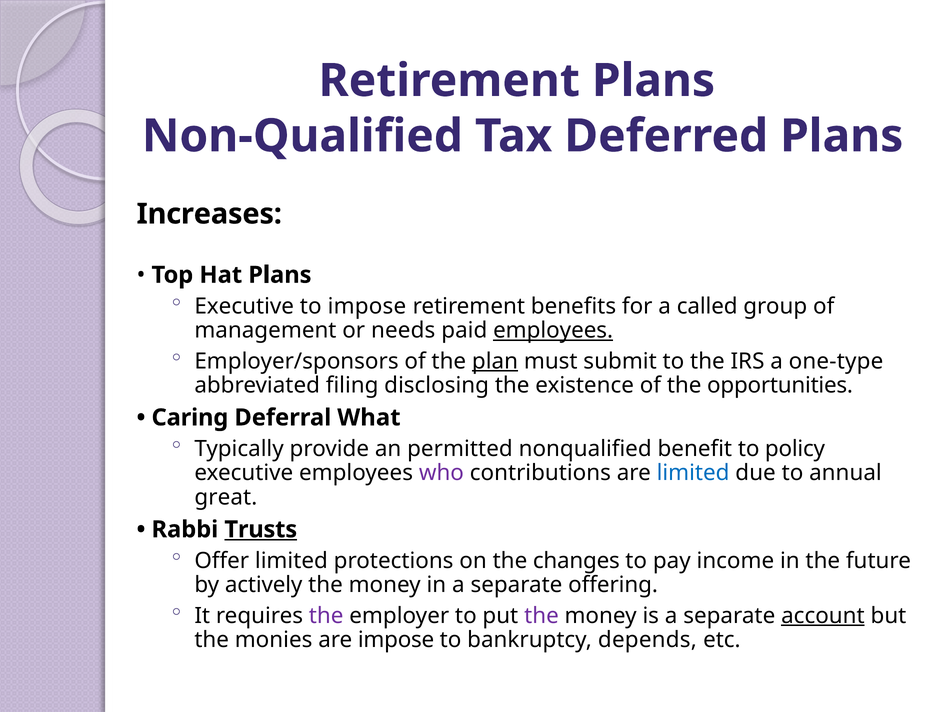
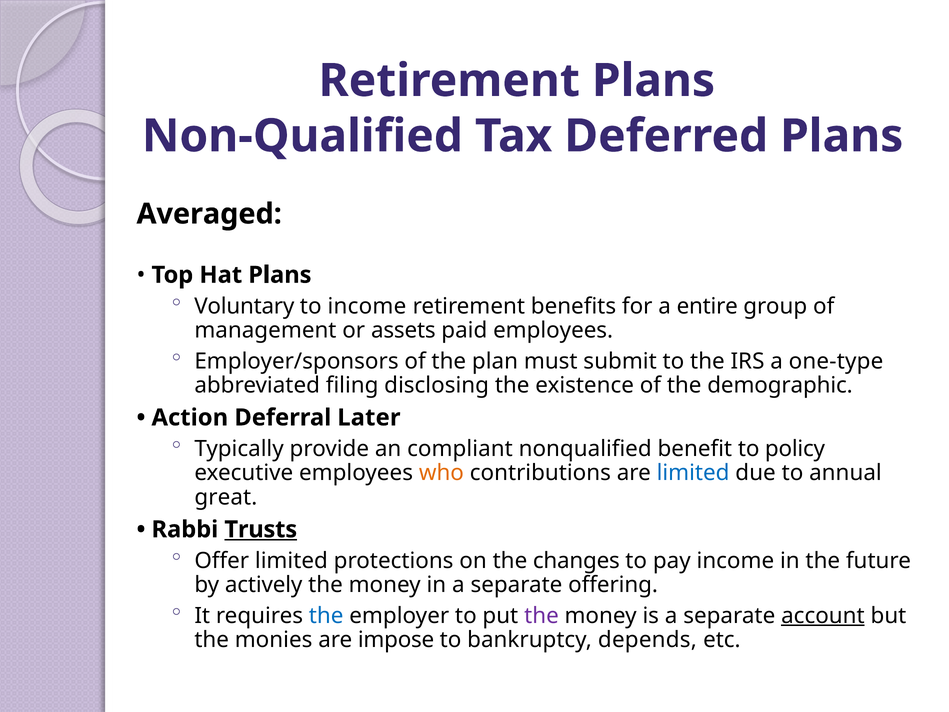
Increases: Increases -> Averaged (209, 214)
Executive: Executive -> Voluntary (244, 306)
to impose: impose -> income (367, 306)
called: called -> entire (707, 306)
needs: needs -> assets (403, 330)
employees underline: present -> none (553, 330)
plan underline: present -> none (495, 361)
opportunities: opportunities -> demographic (780, 385)
Caring: Caring -> Action (190, 417)
What: What -> Later (369, 417)
permitted: permitted -> compliant (460, 449)
who colour: purple -> orange (441, 473)
the colour: purple -> blue (326, 615)
